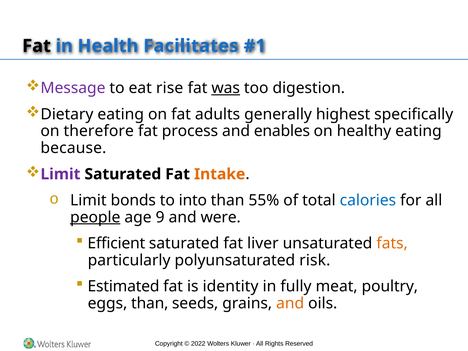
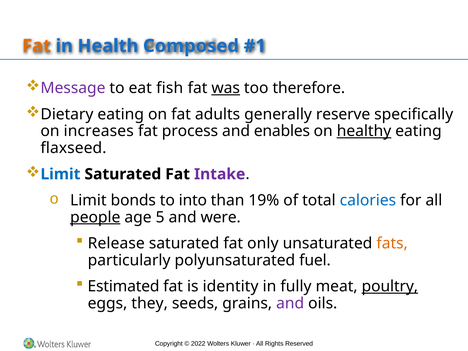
Fat colour: black -> orange (37, 46)
Facilitates: Facilitates -> Composed (191, 46)
rise: rise -> fish (170, 88)
digestion: digestion -> therefore (309, 88)
highest: highest -> reserve (343, 114)
therefore: therefore -> increases (99, 131)
healthy underline: none -> present (364, 131)
because: because -> flaxseed (73, 148)
Limit colour: purple -> blue (60, 174)
Intake colour: orange -> purple (220, 174)
55%: 55% -> 19% (264, 200)
9: 9 -> 5 (160, 217)
Efficient: Efficient -> Release (116, 243)
liver: liver -> only (263, 243)
risk: risk -> fuel (315, 260)
poultry underline: none -> present (390, 286)
eggs than: than -> they (150, 303)
and colour: orange -> purple (290, 303)
